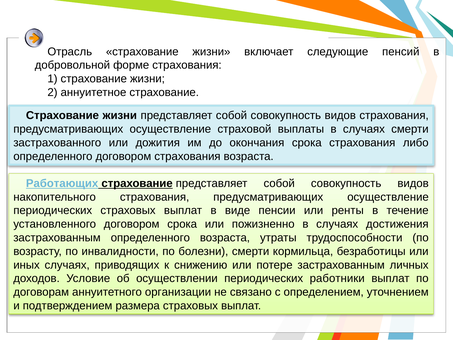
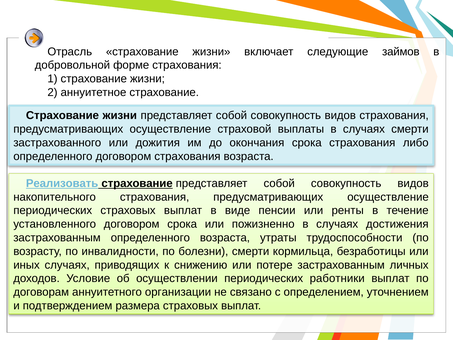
пенсий: пенсий -> займов (401, 52)
Работающих: Работающих -> Реализовать (62, 183)
